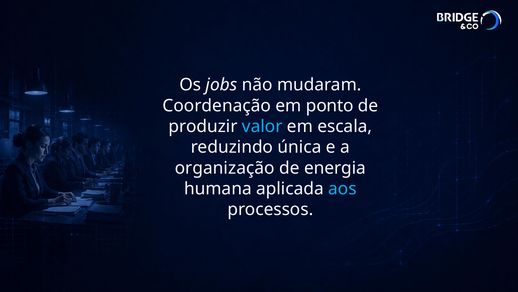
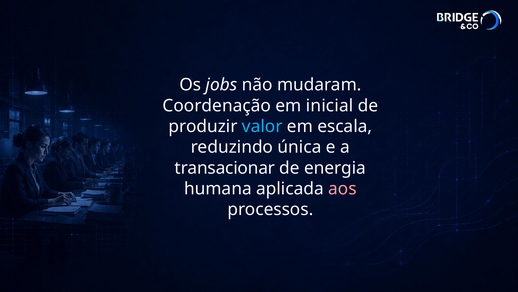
ponto: ponto -> inicial (330, 105)
organização: organização -> transacionar (225, 168)
aos colour: light blue -> pink (342, 188)
